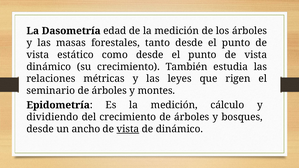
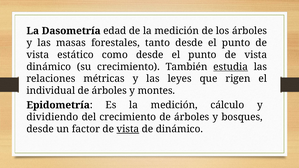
estudia underline: none -> present (231, 67)
seminario: seminario -> individual (51, 91)
ancho: ancho -> factor (86, 129)
